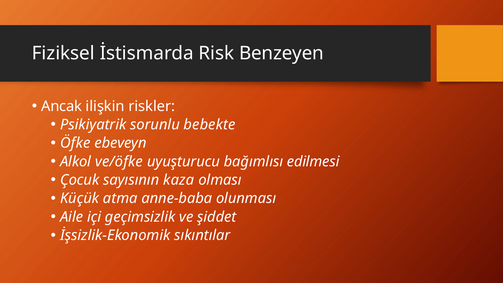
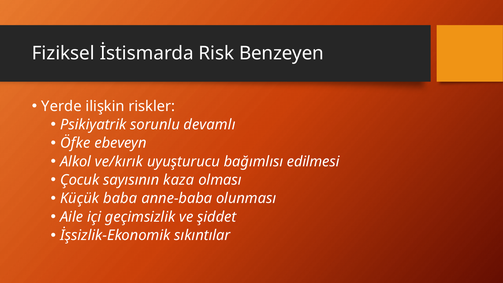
Ancak: Ancak -> Yerde (62, 106)
bebekte: bebekte -> devamlı (210, 125)
ve/öfke: ve/öfke -> ve/kırık (119, 162)
atma: atma -> baba (120, 198)
